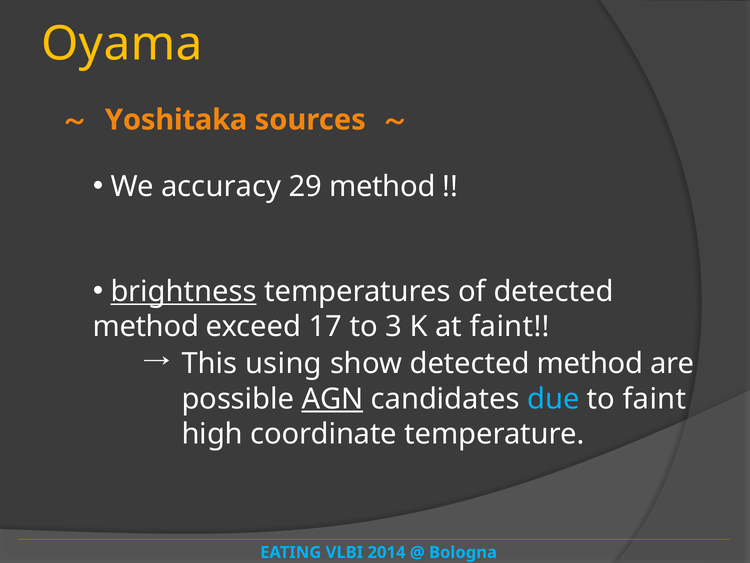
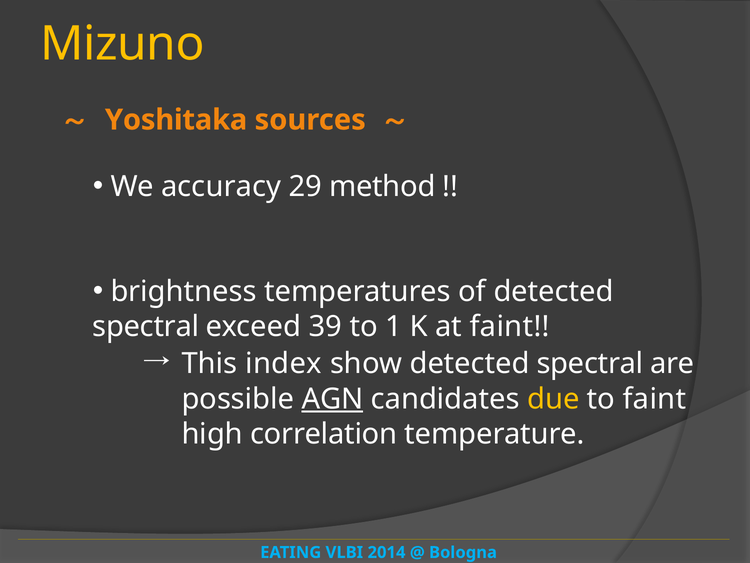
Oyama: Oyama -> Mizuno (122, 44)
brightness underline: present -> none (184, 291)
method: method -> spectral (146, 326)
17: 17 -> 39 (325, 326)
3: 3 -> 1 (394, 326)
using: using -> index (283, 364)
show detected method: method -> spectral (590, 364)
due colour: light blue -> yellow (553, 399)
coordinate: coordinate -> correlation (324, 434)
